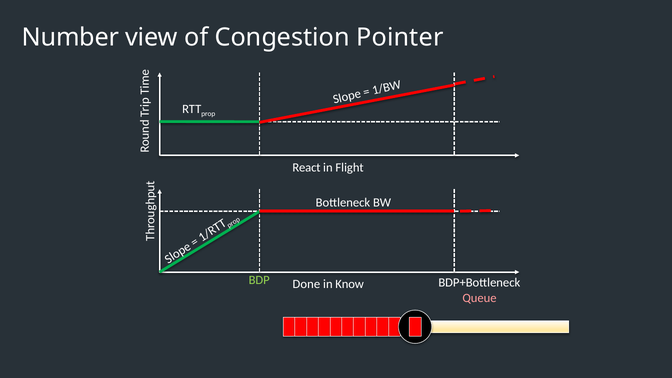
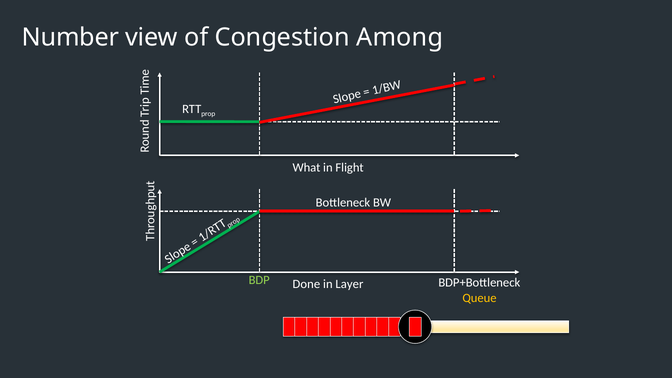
Pointer: Pointer -> Among (400, 37)
React: React -> What (306, 168)
Know: Know -> Layer (349, 284)
Queue colour: pink -> yellow (479, 298)
